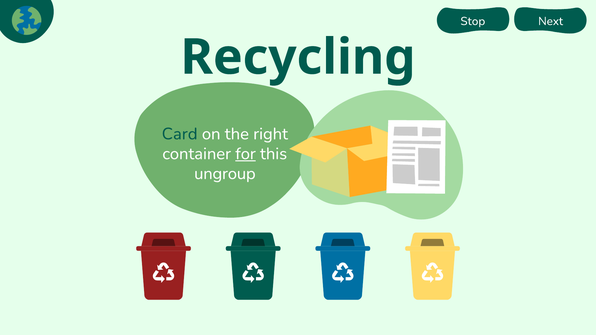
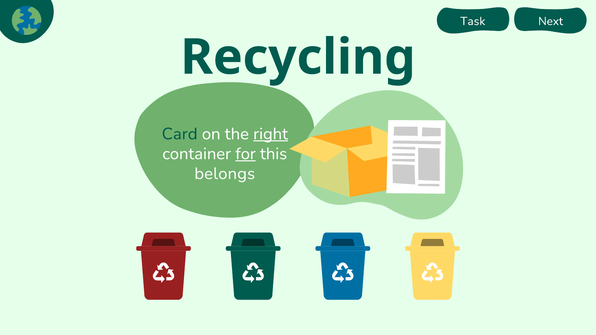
Stop: Stop -> Task (473, 21)
right underline: none -> present (271, 134)
ungroup: ungroup -> belongs (225, 174)
